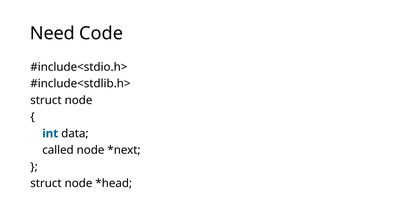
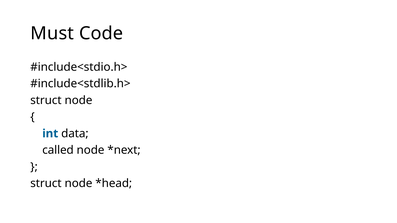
Need: Need -> Must (52, 33)
